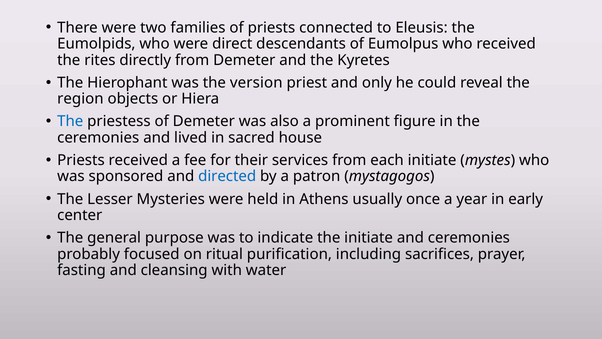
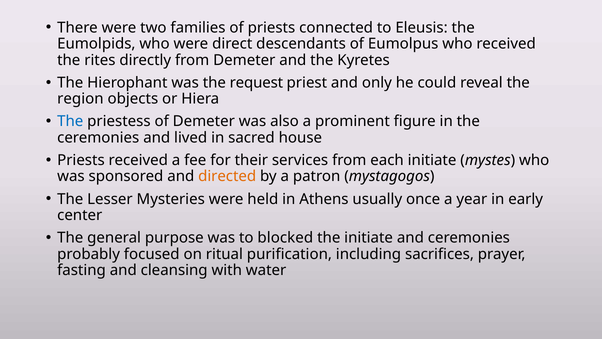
version: version -> request (256, 83)
directed colour: blue -> orange (227, 176)
indicate: indicate -> blocked (285, 238)
